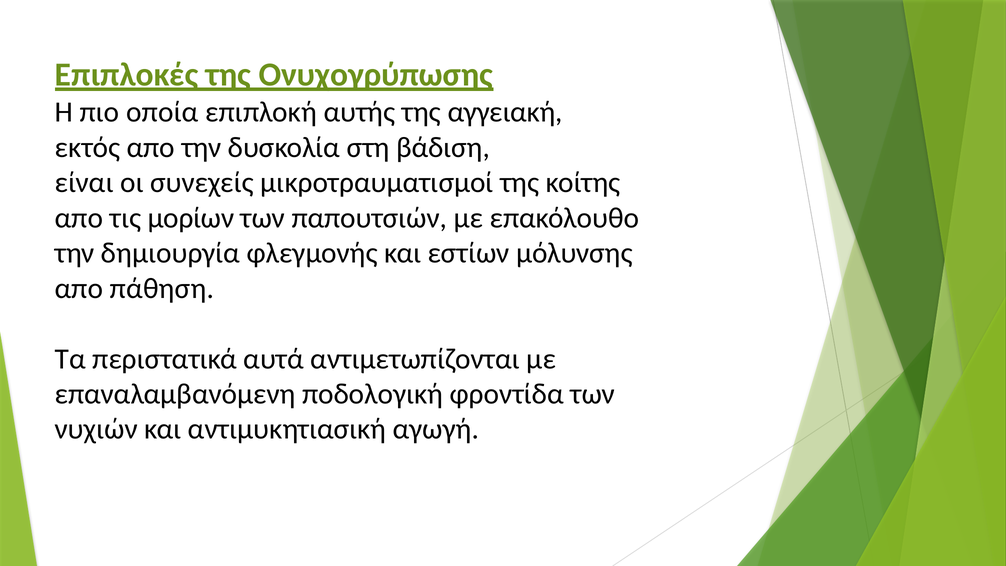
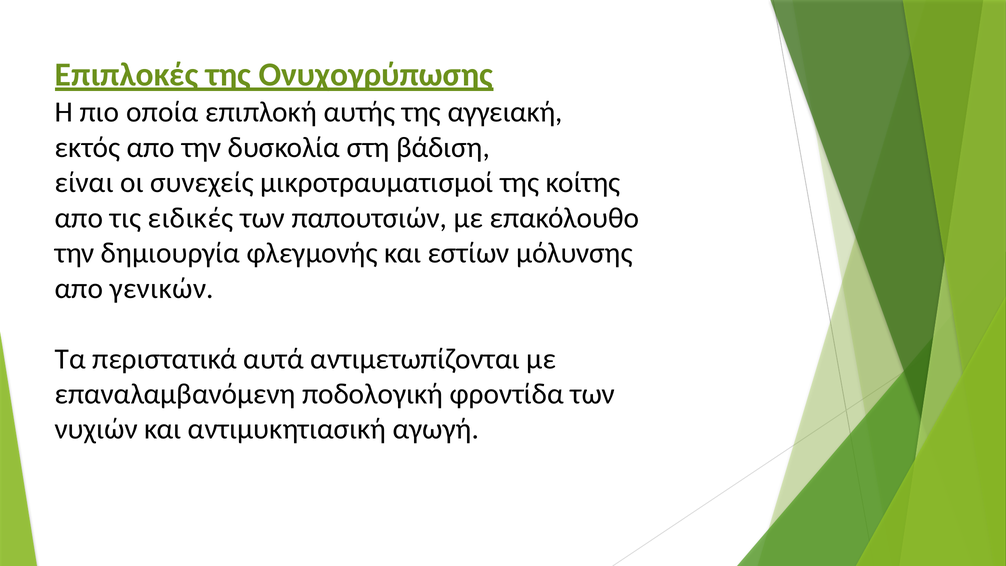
μορίων: μορίων -> ειδικές (191, 218)
πάθηση: πάθηση -> γενικών (162, 288)
